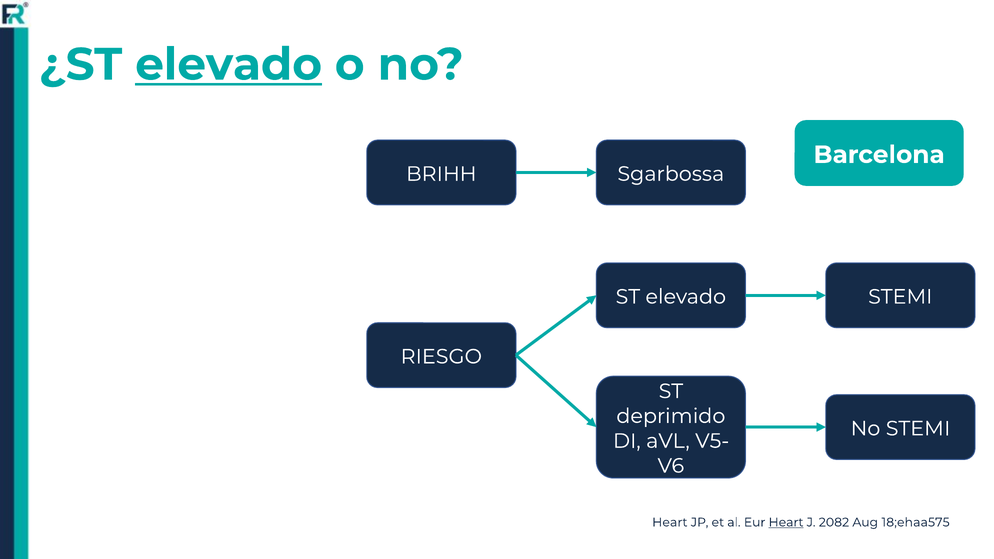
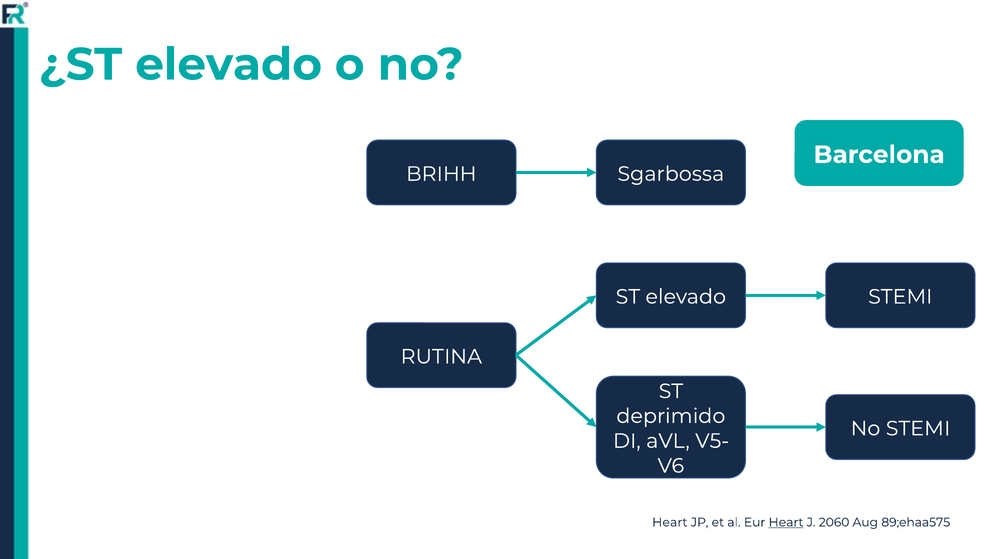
elevado underline: present -> none (229, 65)
RIESGO: RIESGO -> RUTINA (441, 357)
2082: 2082 -> 2060 (834, 522)
18;ehaa575: 18;ehaa575 -> 89;ehaa575 (916, 522)
